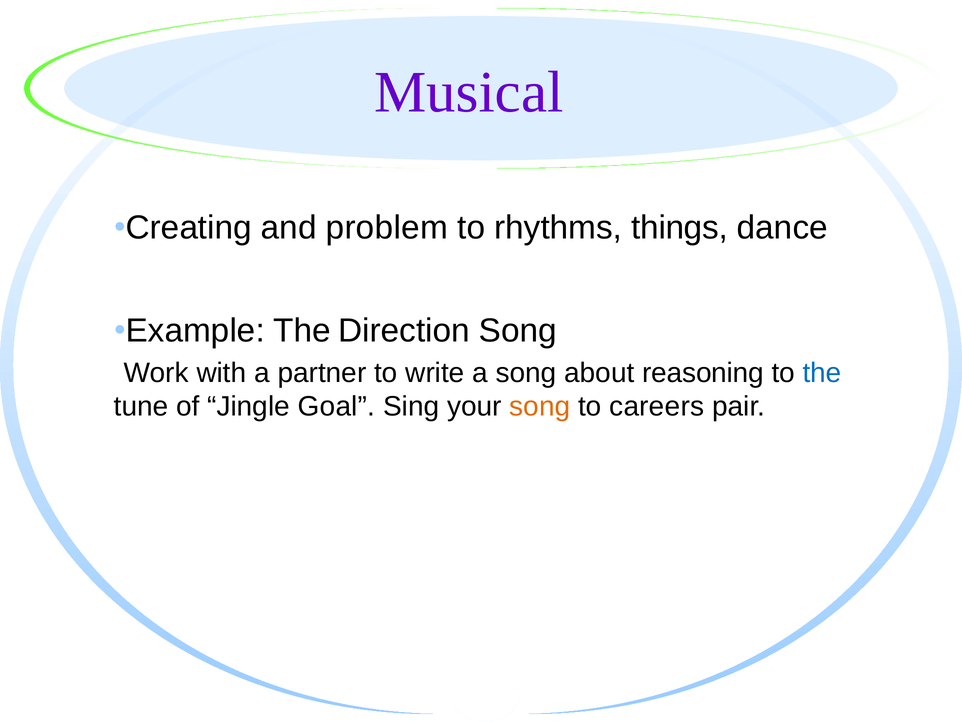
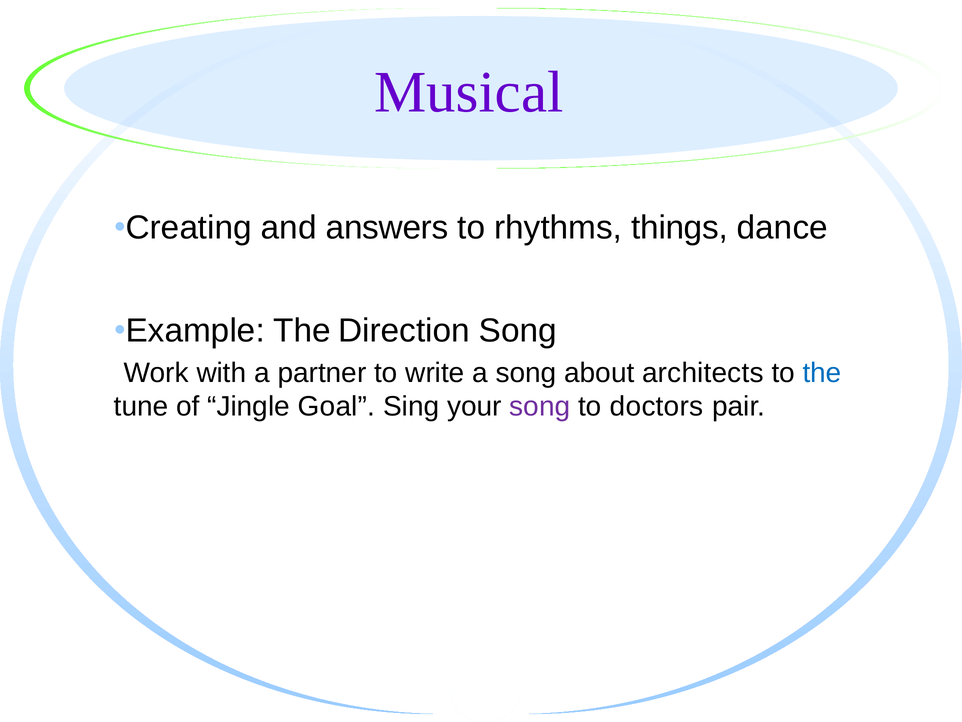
problem: problem -> answers (387, 228)
reasoning: reasoning -> architects (703, 373)
song colour: orange -> purple (540, 406)
careers: careers -> doctors (657, 406)
